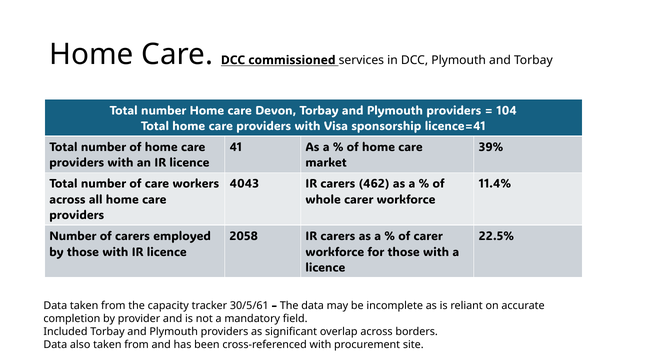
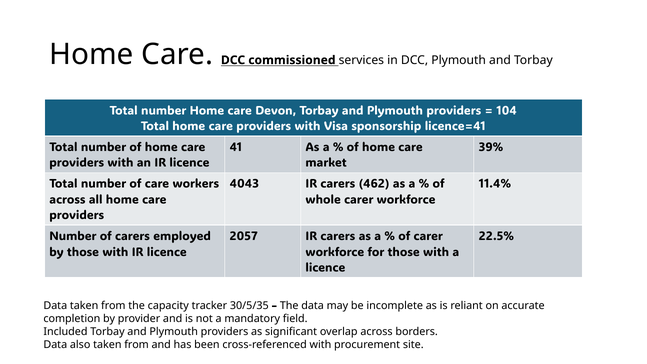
2058: 2058 -> 2057 (244, 236)
30/5/61: 30/5/61 -> 30/5/35 (249, 306)
